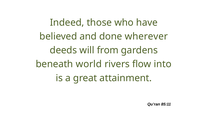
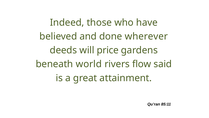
from: from -> price (108, 50)
into: into -> said (163, 64)
